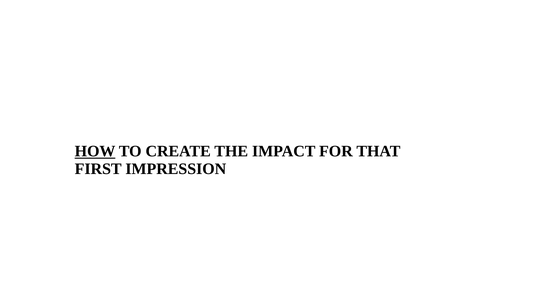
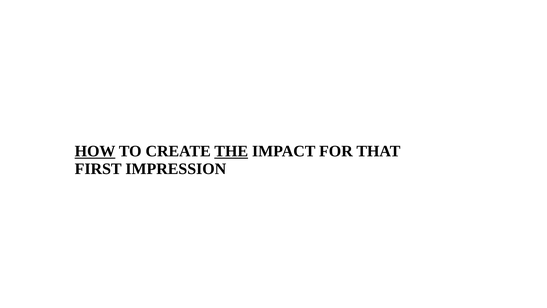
THE underline: none -> present (231, 151)
